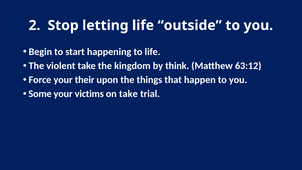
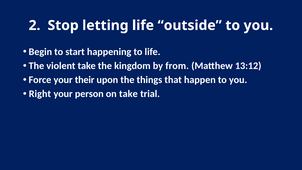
think: think -> from (177, 66)
63:12: 63:12 -> 13:12 (248, 66)
Some: Some -> Right (40, 94)
victims: victims -> person (89, 94)
